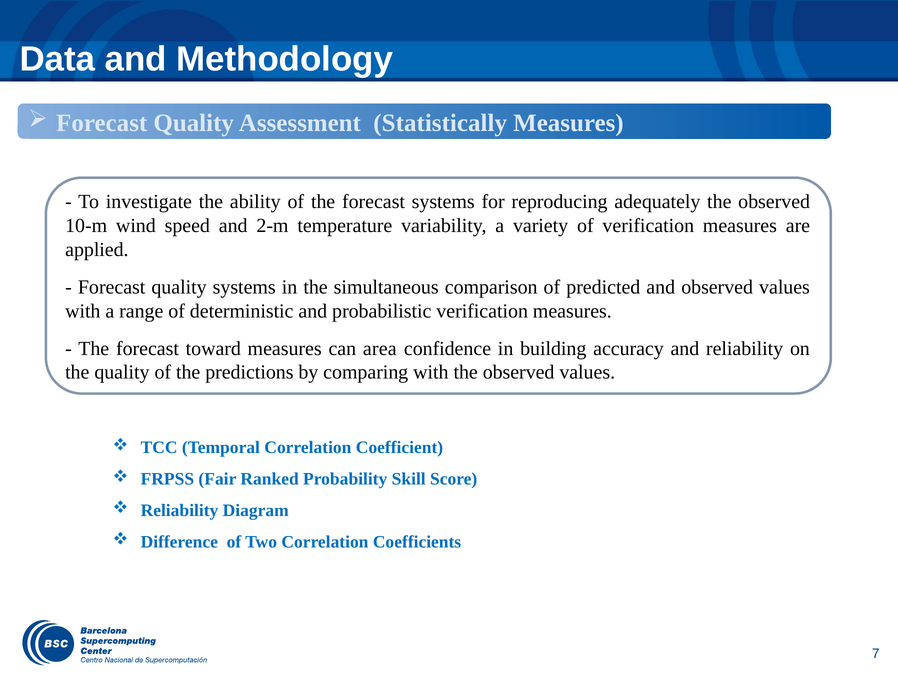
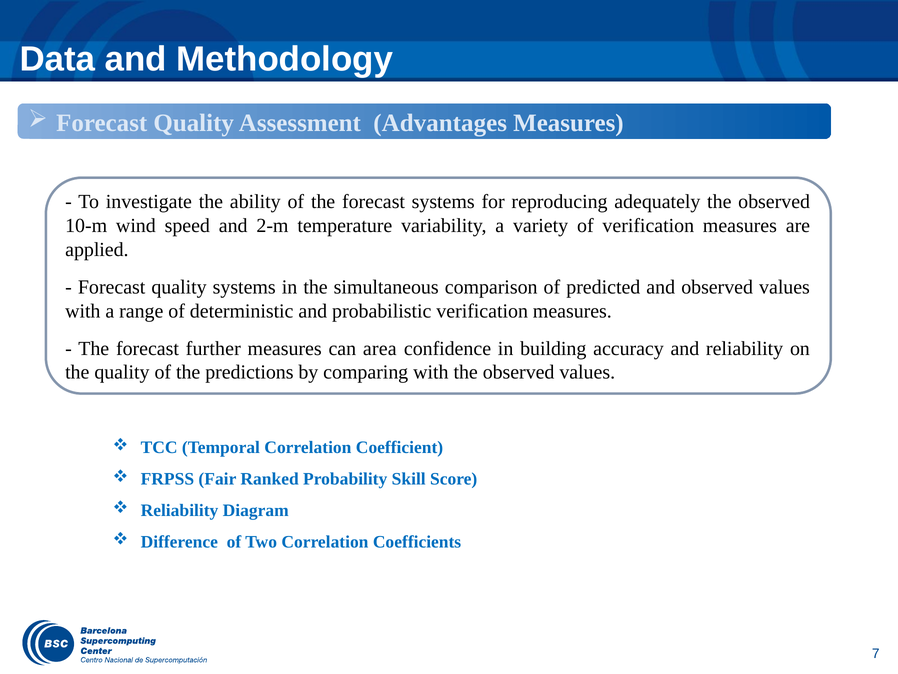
Statistically: Statistically -> Advantages (440, 123)
toward: toward -> further (213, 348)
